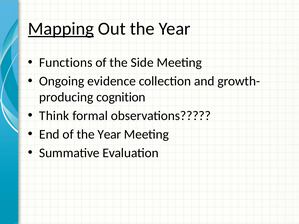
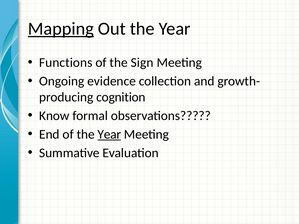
Side: Side -> Sign (142, 63)
Think: Think -> Know (54, 116)
Year underline: none -> present (109, 134)
